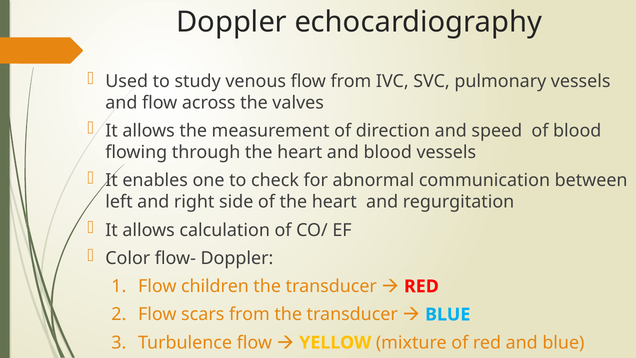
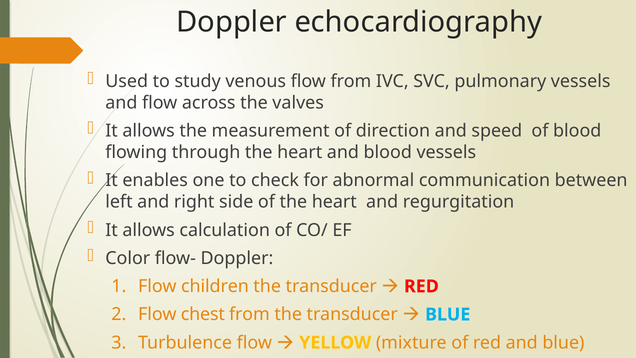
scars: scars -> chest (203, 314)
